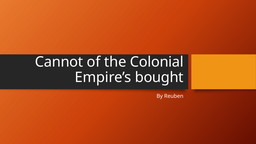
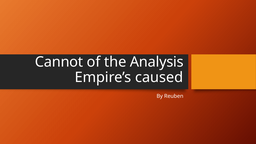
Colonial: Colonial -> Analysis (157, 62)
bought: bought -> caused (159, 77)
